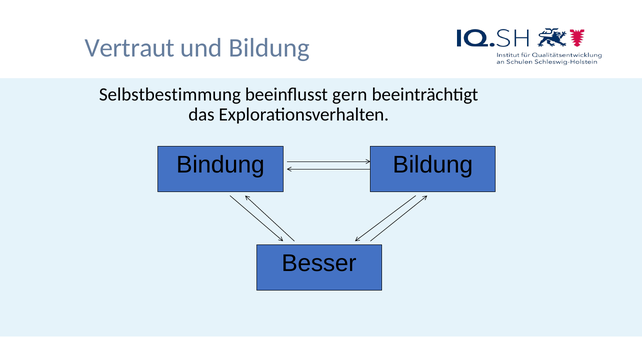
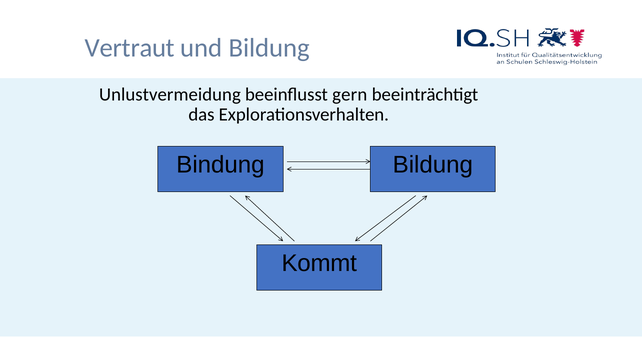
Selbstbestimmung: Selbstbestimmung -> Unlustvermeidung (170, 94)
Besser: Besser -> Kommt (319, 264)
